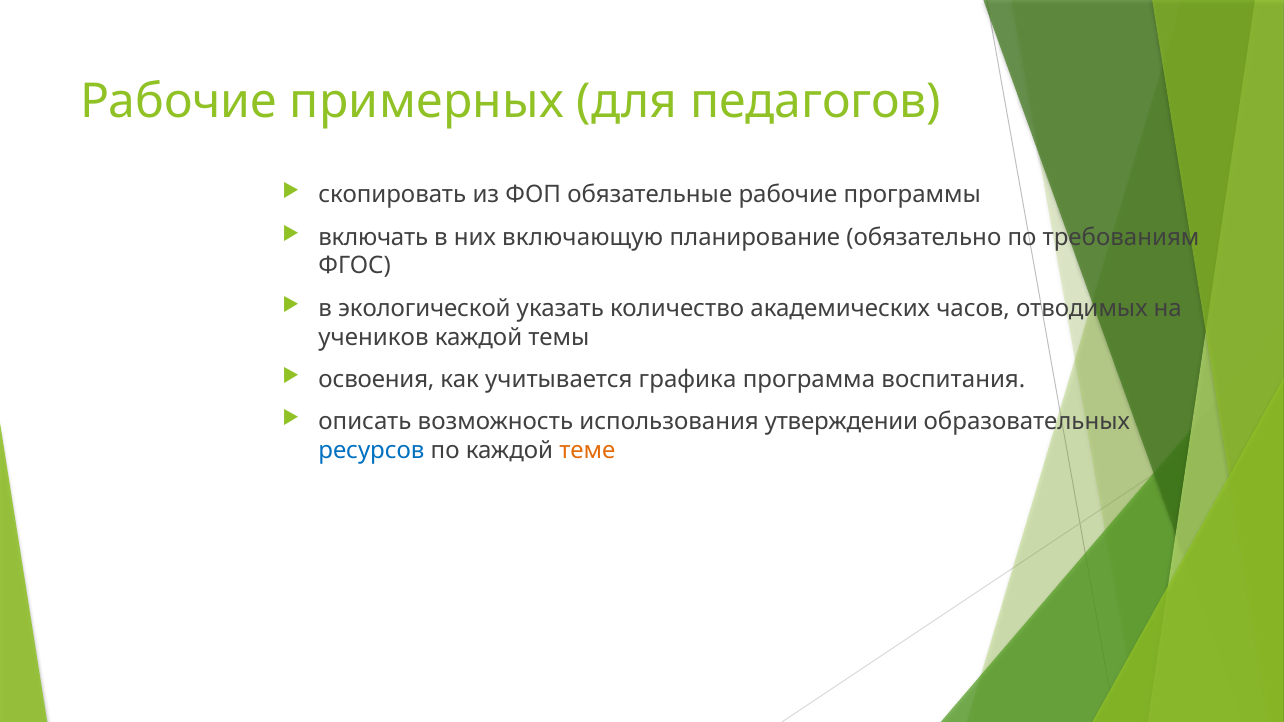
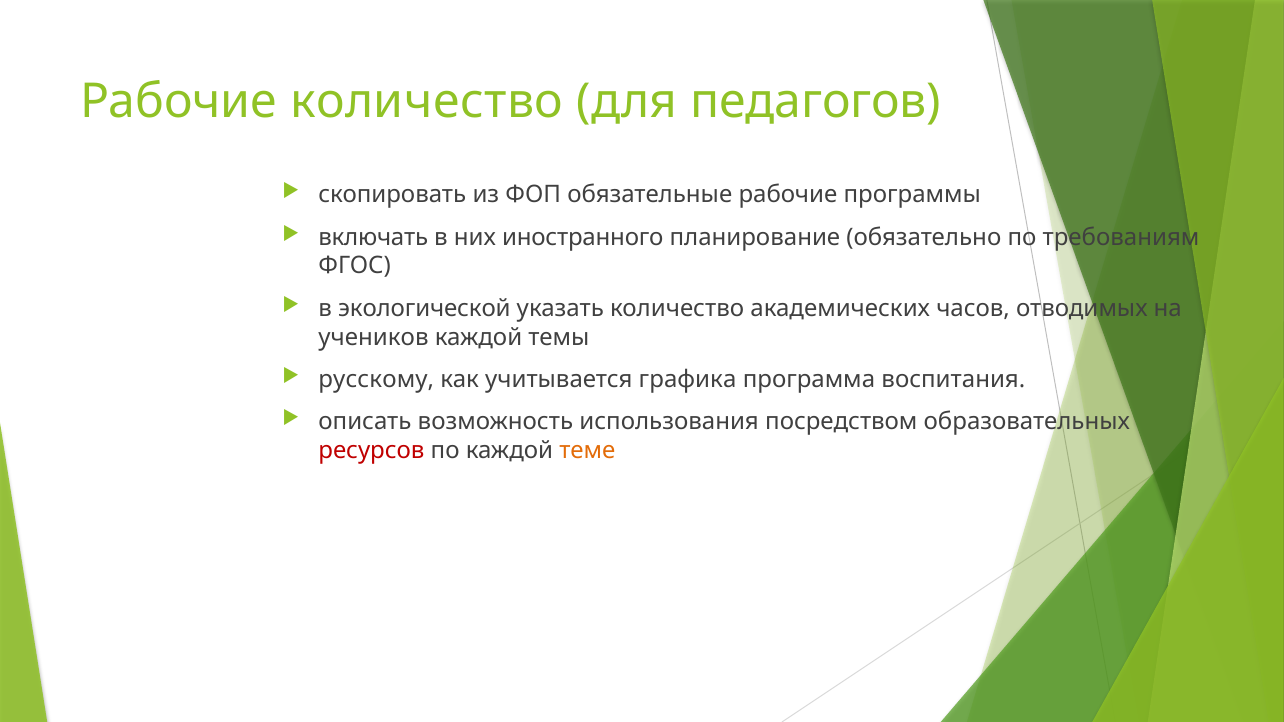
Рабочие примерных: примерных -> количество (427, 101)
включающую: включающую -> иностранного (583, 237)
освоения: освоения -> русскому (376, 380)
утверждении: утверждении -> посредством (841, 422)
ресурсов colour: blue -> red (371, 451)
